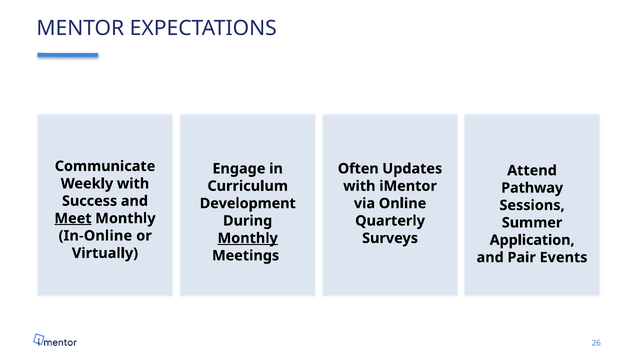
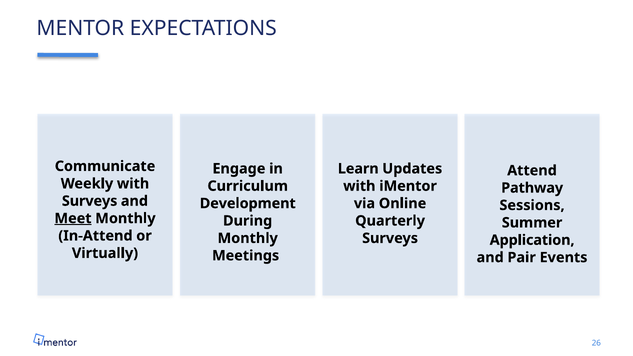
Often: Often -> Learn (358, 169)
Success: Success -> Surveys (90, 201)
In-Online: In-Online -> In-Attend (95, 236)
Monthly underline: present -> none (248, 238)
